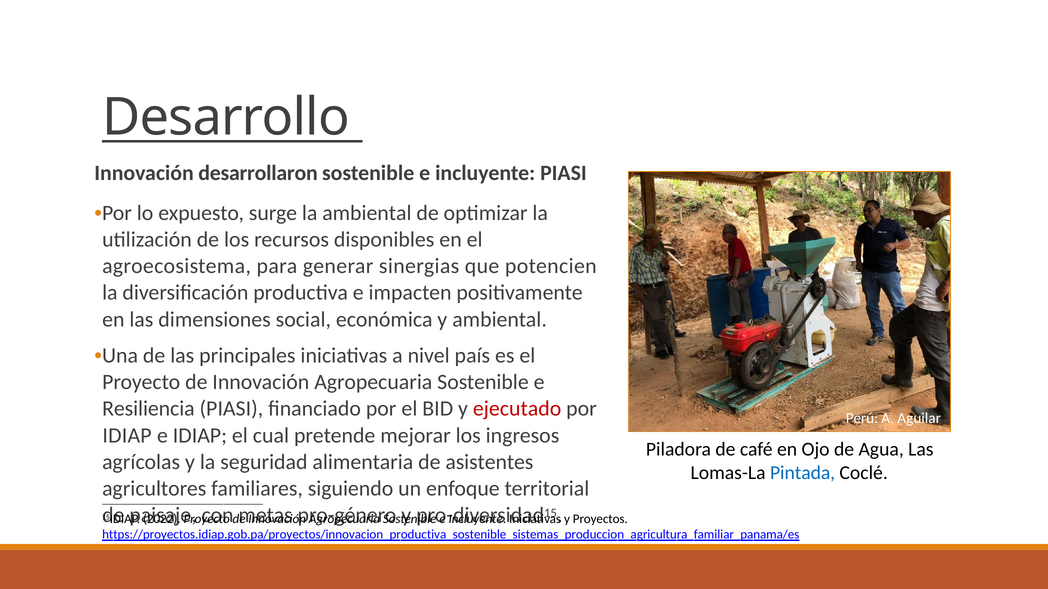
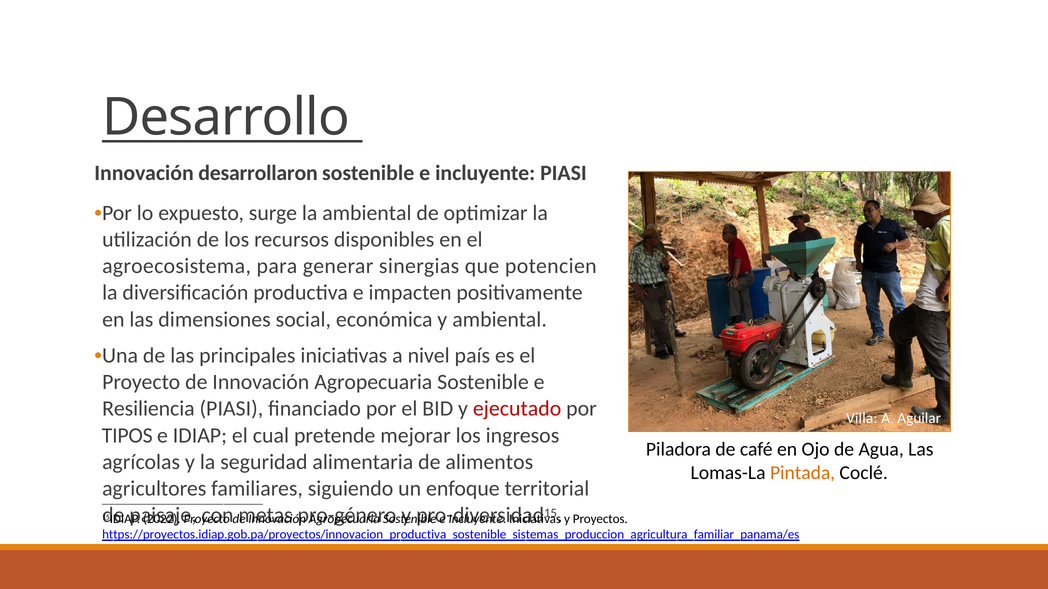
Perú: Perú -> Villa (862, 419)
IDIAP: IDIAP -> TIPOS (127, 436)
asistentes: asistentes -> alimentos (489, 462)
Pintada colour: blue -> orange (803, 473)
